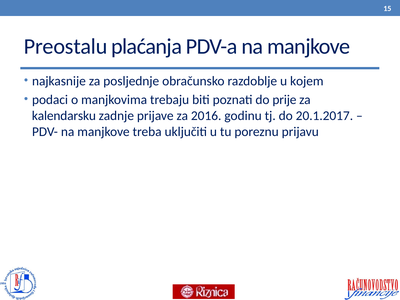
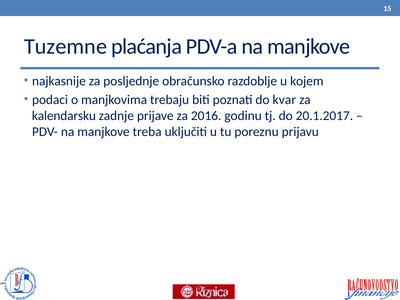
Preostalu: Preostalu -> Tuzemne (66, 47)
prije: prije -> kvar (284, 100)
